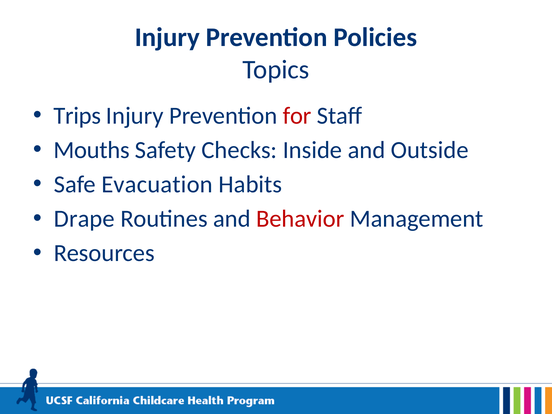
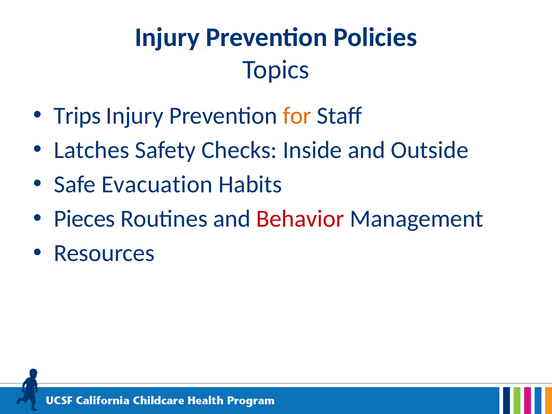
for colour: red -> orange (297, 116)
Mouths: Mouths -> Latches (92, 150)
Drape: Drape -> Pieces (85, 219)
